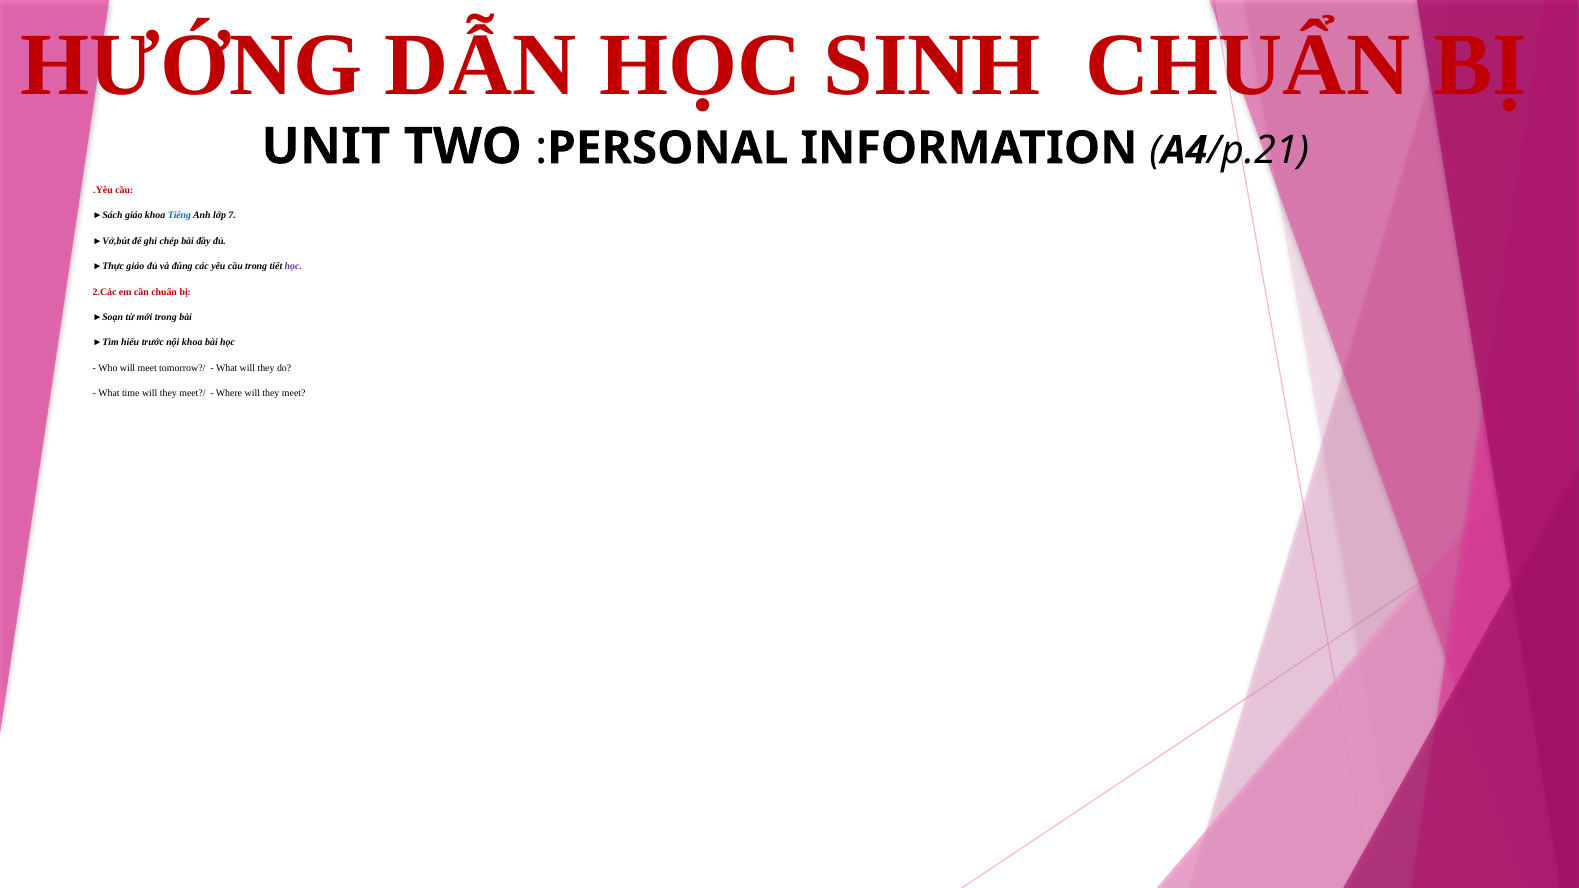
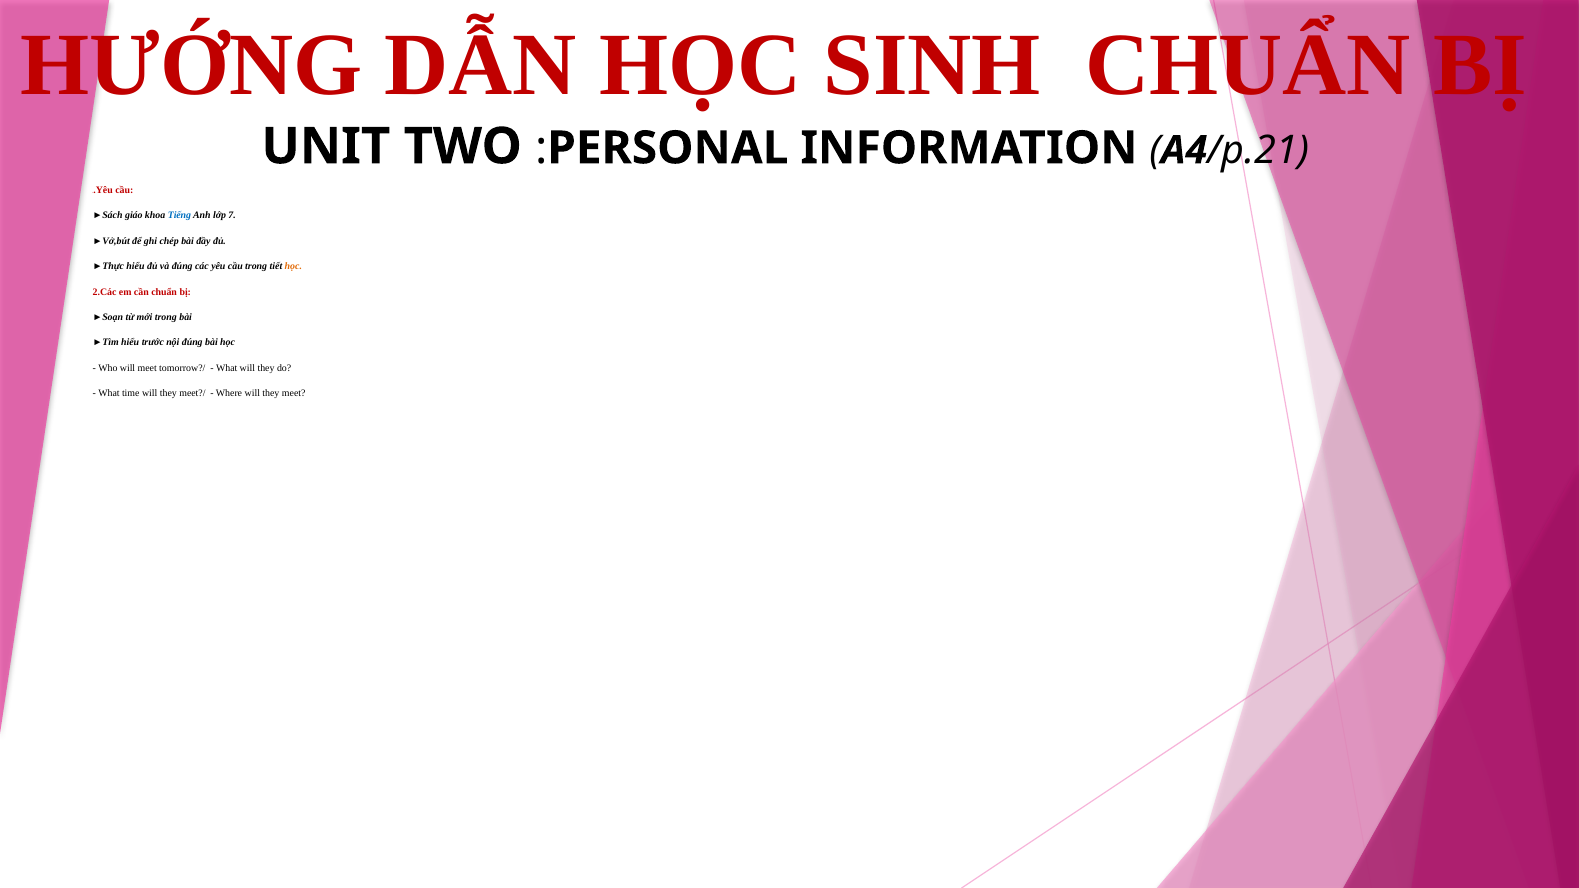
►Thực giáo: giáo -> hiểu (135, 266)
học colour: purple -> orange (293, 266)
nội khoa: khoa -> đúng (192, 343)
